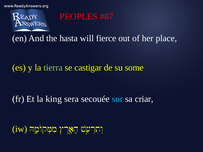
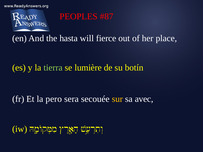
castigar: castigar -> lumière (88, 68)
some: some -> botín (134, 68)
king: king -> pero (54, 99)
sur colour: light blue -> yellow (117, 99)
criar: criar -> avec (144, 99)
